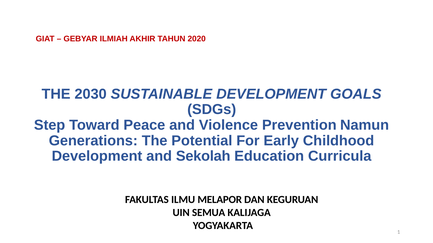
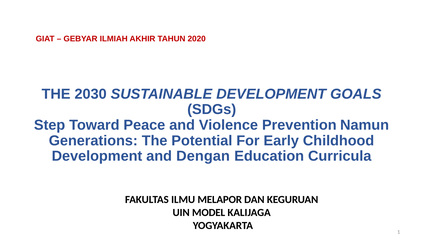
Sekolah: Sekolah -> Dengan (203, 157)
SEMUA: SEMUA -> MODEL (209, 213)
